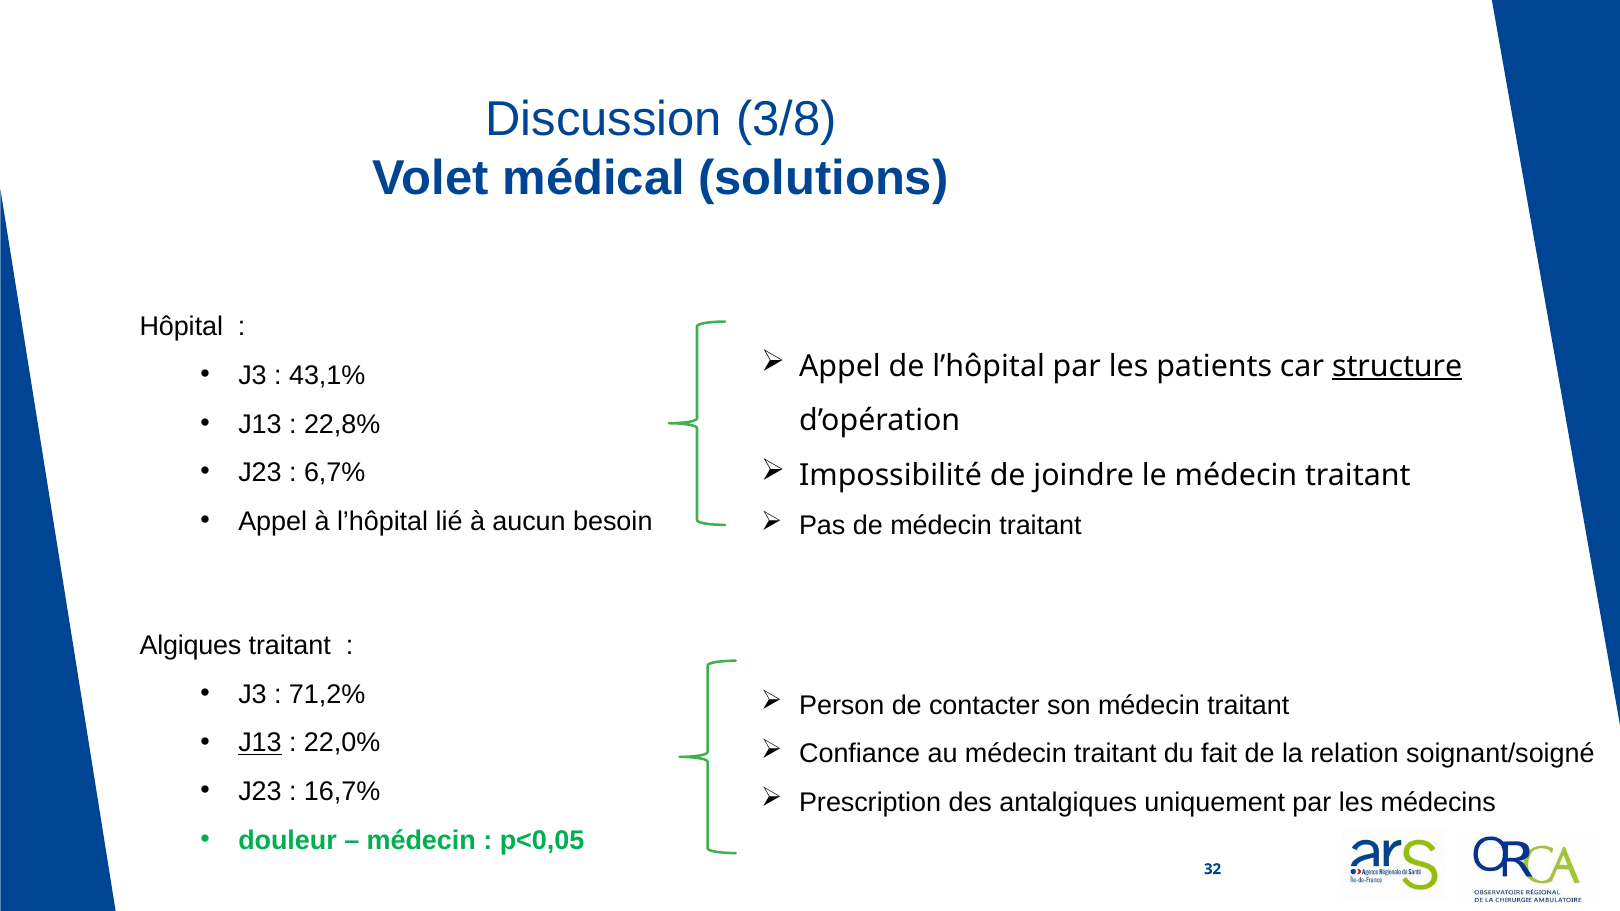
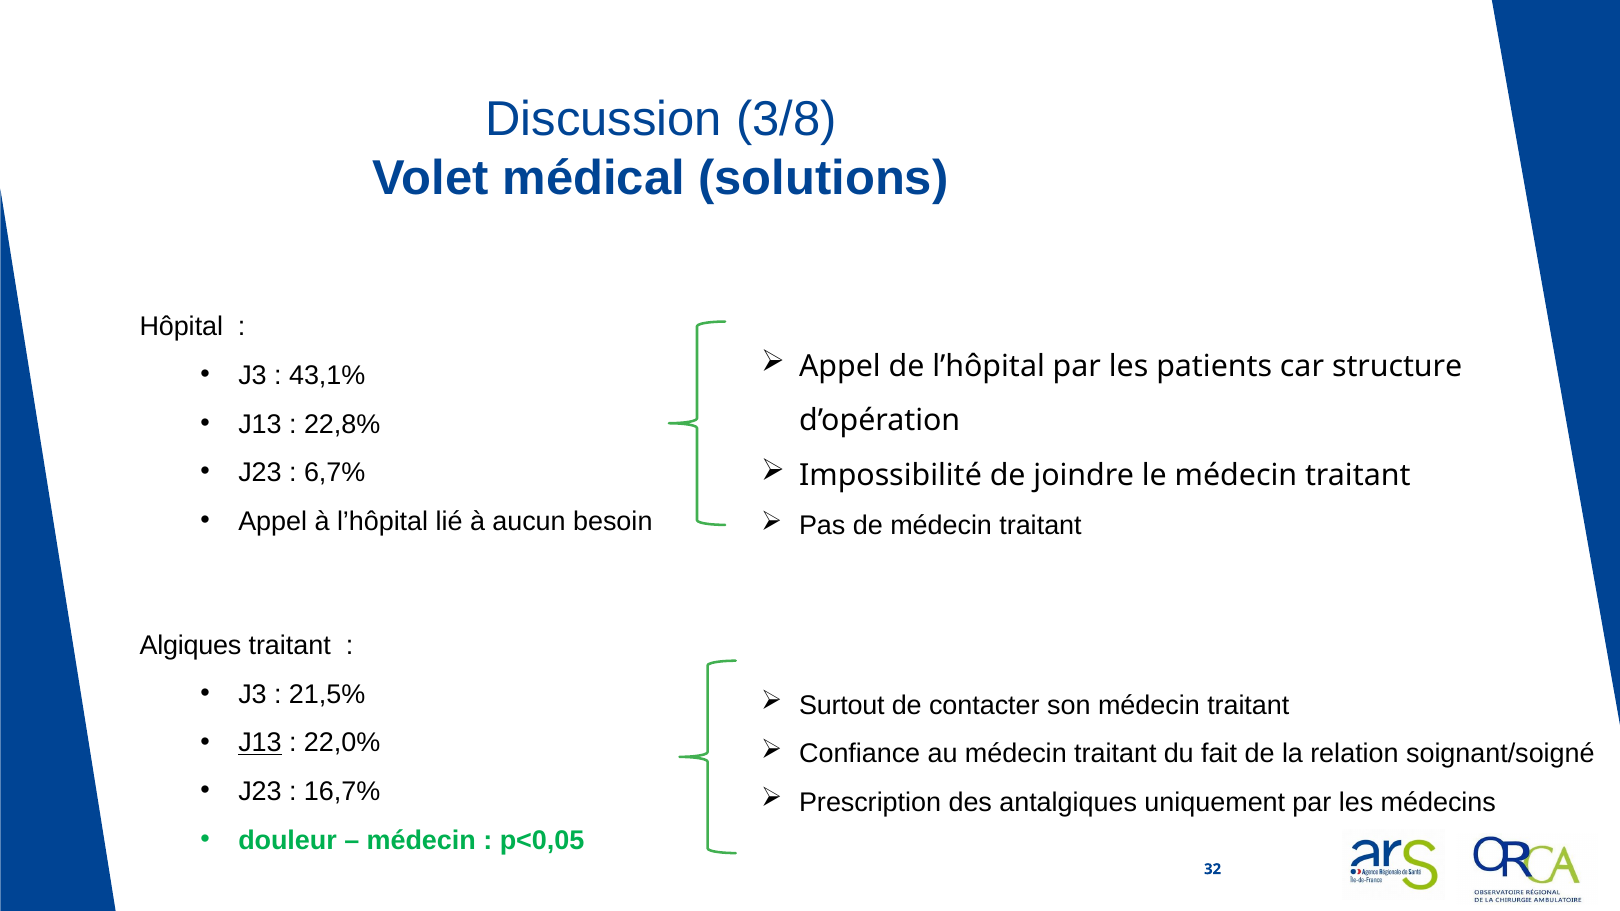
structure underline: present -> none (1397, 366)
71,2%: 71,2% -> 21,5% (327, 695)
Person: Person -> Surtout (842, 705)
